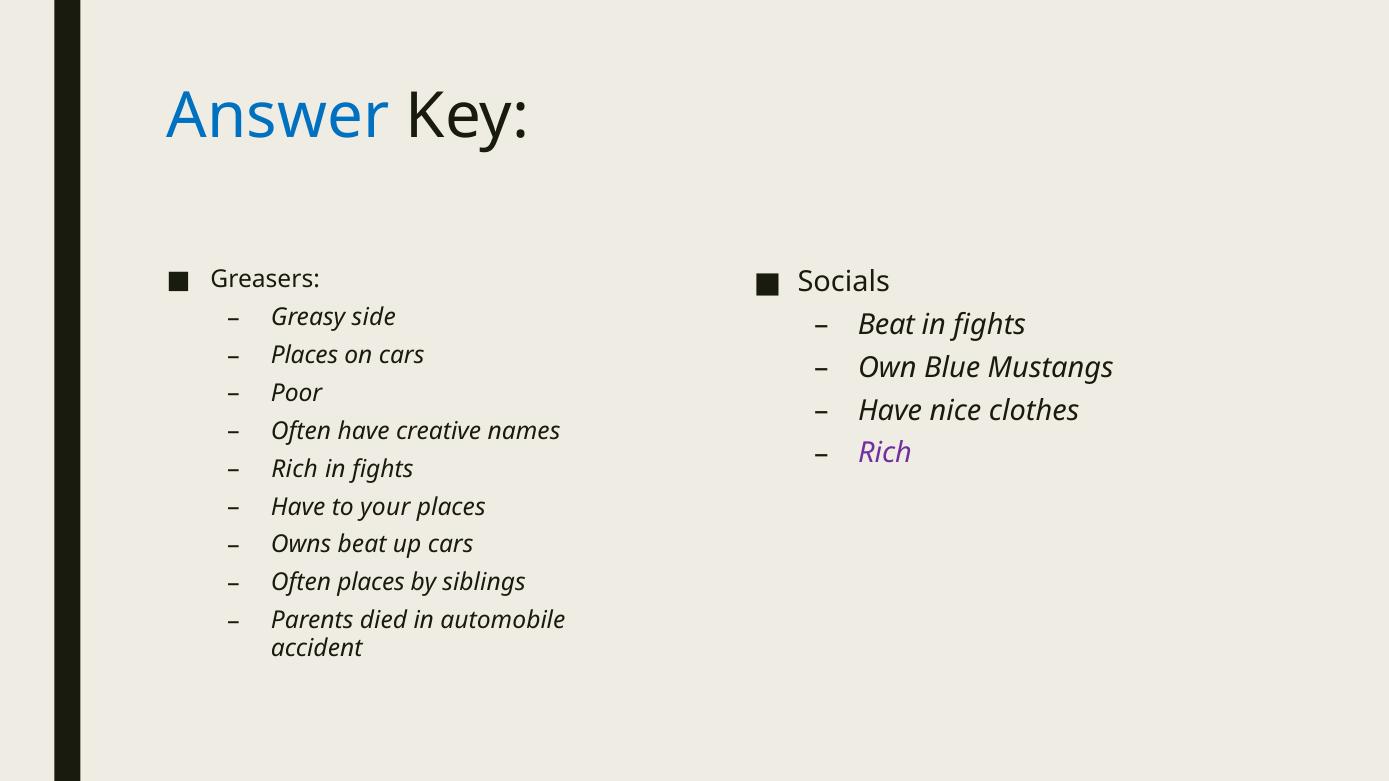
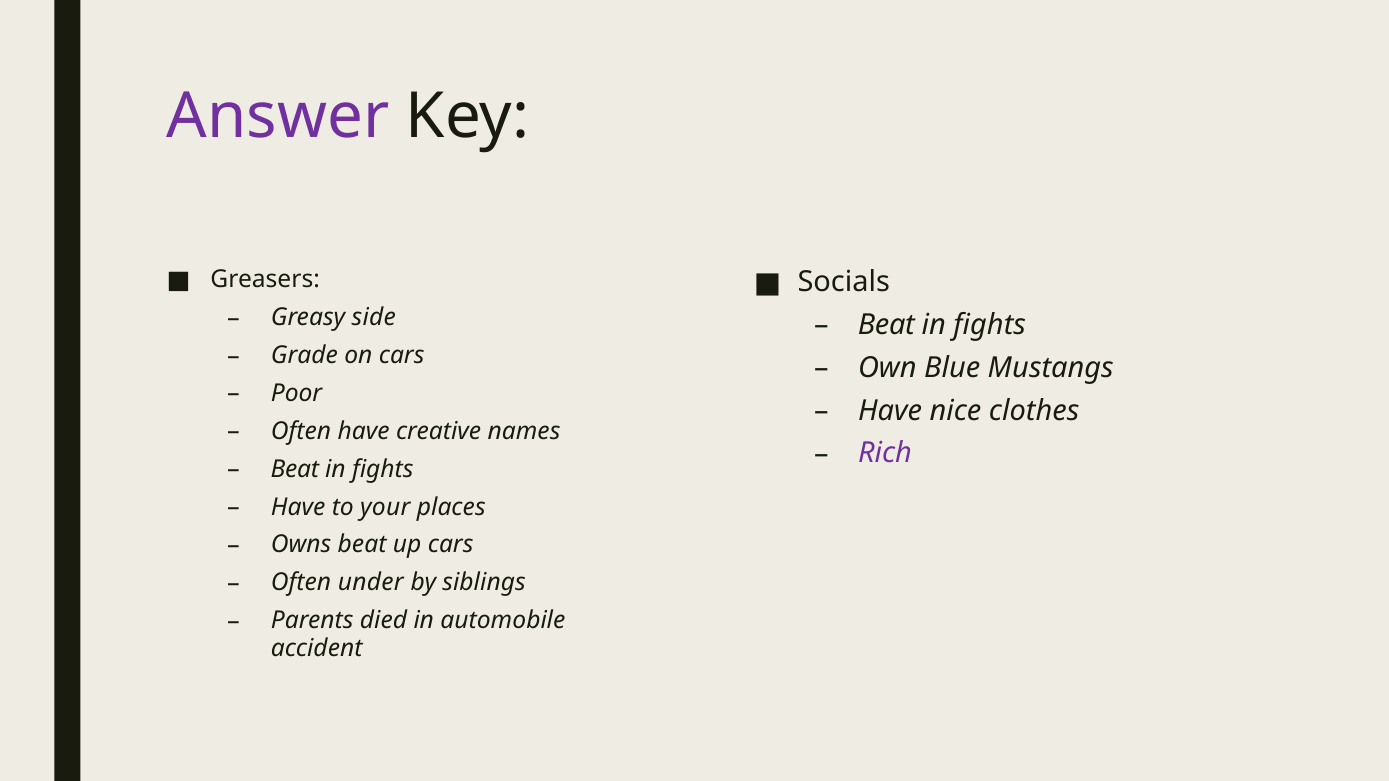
Answer colour: blue -> purple (278, 117)
Places: Places -> Grade (304, 356)
Rich: Rich -> Beat (295, 469)
Often places: places -> under (371, 583)
